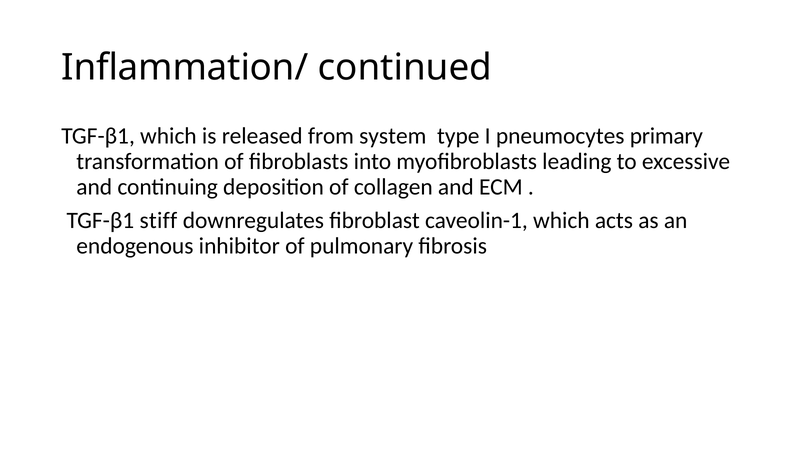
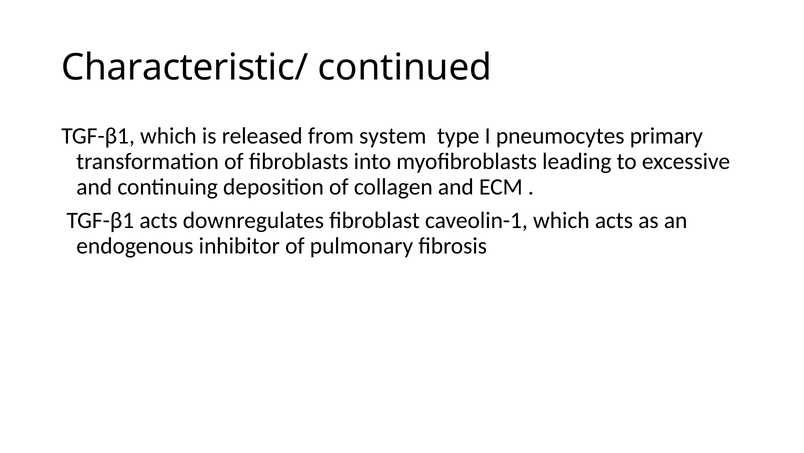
Inflammation/: Inflammation/ -> Characteristic/ (185, 68)
TGF-β1 stiff: stiff -> acts (159, 220)
